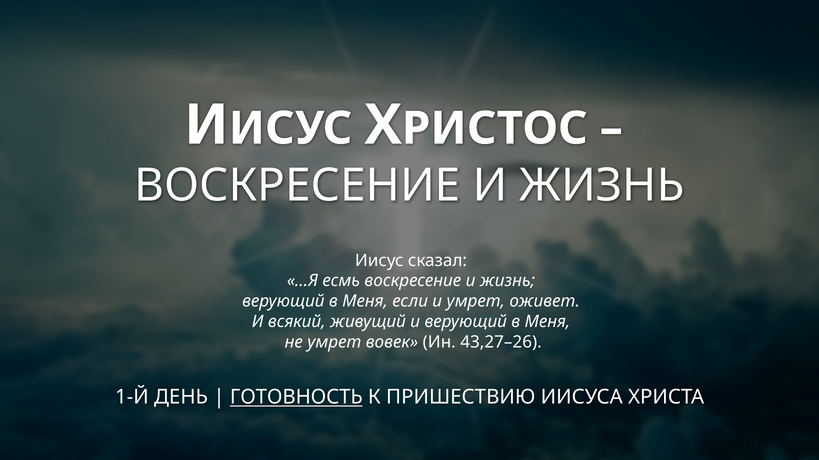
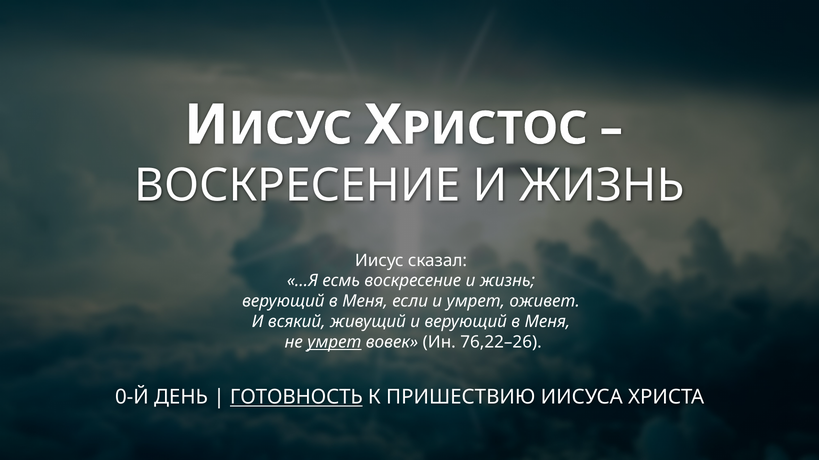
умрет underline: none -> present (334, 343)
43,27–26: 43,27–26 -> 76,22–26 (501, 343)
1-Й: 1-Й -> 0-Й (132, 398)
